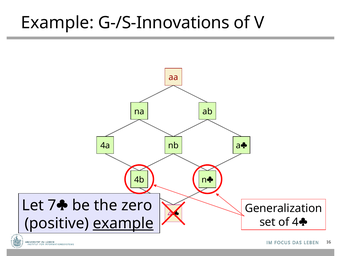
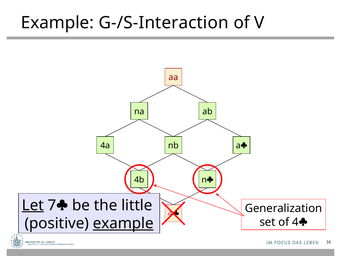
G-/S-Innovations: G-/S-Innovations -> G-/S-Interaction (164, 23)
Let underline: none -> present (33, 205)
zero: zero -> little (137, 205)
